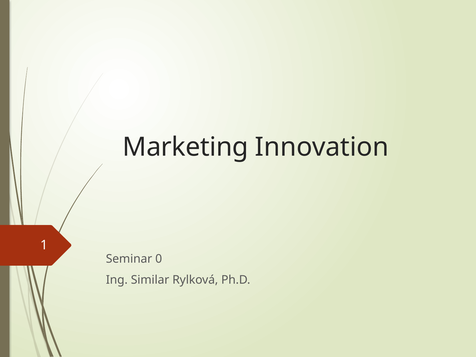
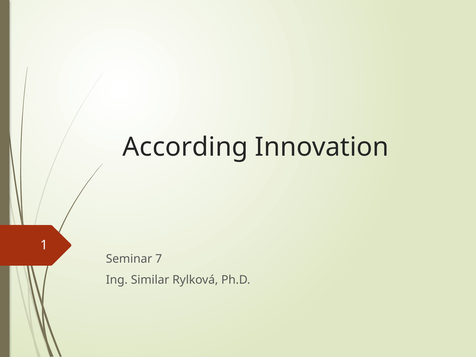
Marketing: Marketing -> According (185, 147)
0: 0 -> 7 (159, 259)
